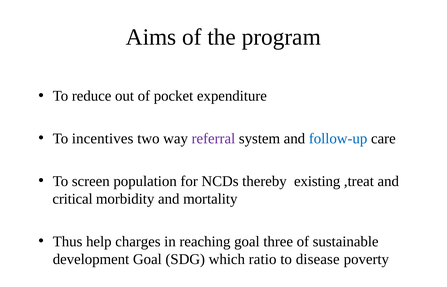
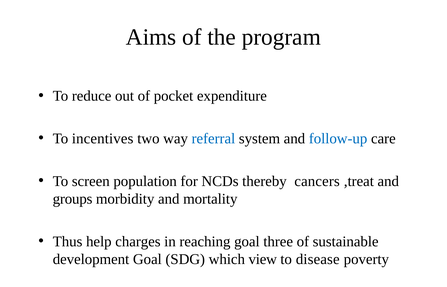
referral colour: purple -> blue (213, 138)
existing: existing -> cancers (317, 181)
critical: critical -> groups (73, 199)
ratio: ratio -> view (263, 259)
